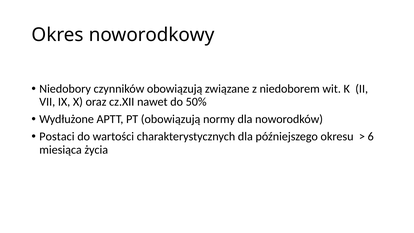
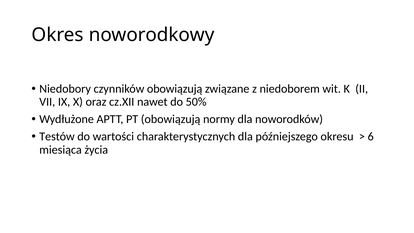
Postaci: Postaci -> Testów (57, 137)
